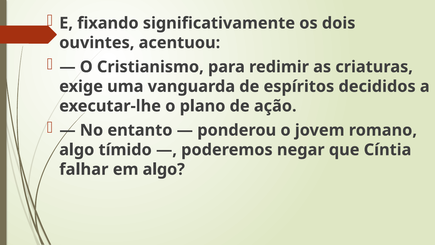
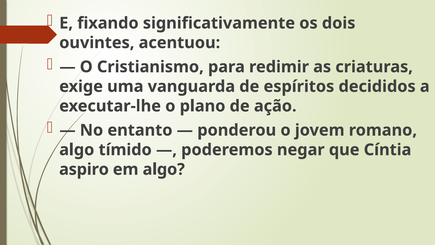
falhar: falhar -> aspiro (84, 169)
